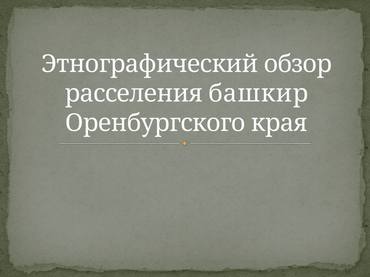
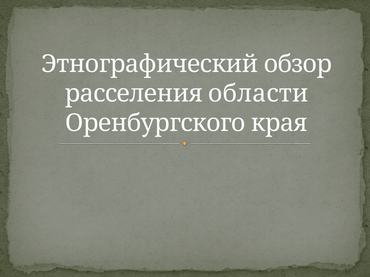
башкир: башкир -> области (258, 94)
